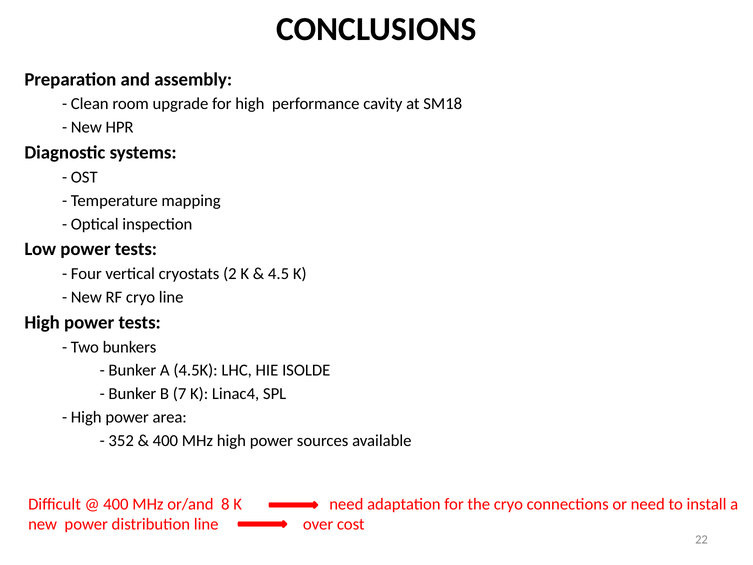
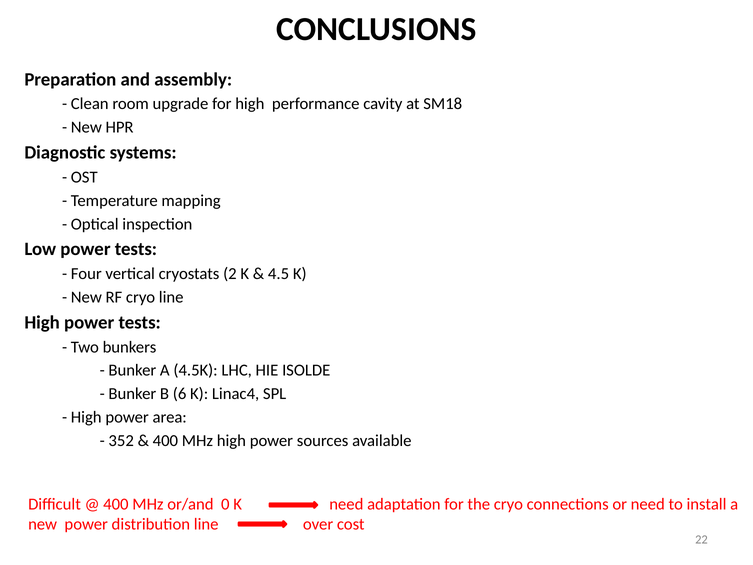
7: 7 -> 6 (180, 394)
8: 8 -> 0 (225, 504)
